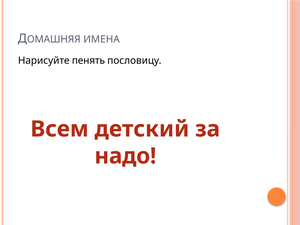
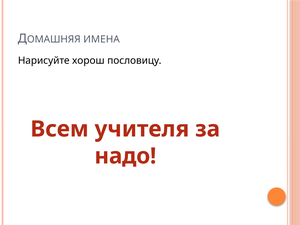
пенять: пенять -> хорош (88, 61)
детский: детский -> учителя (142, 129)
